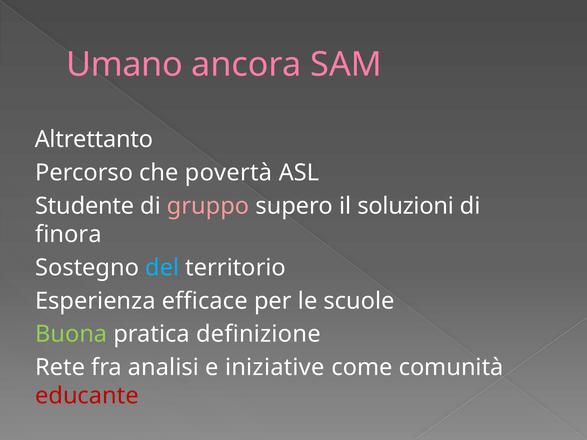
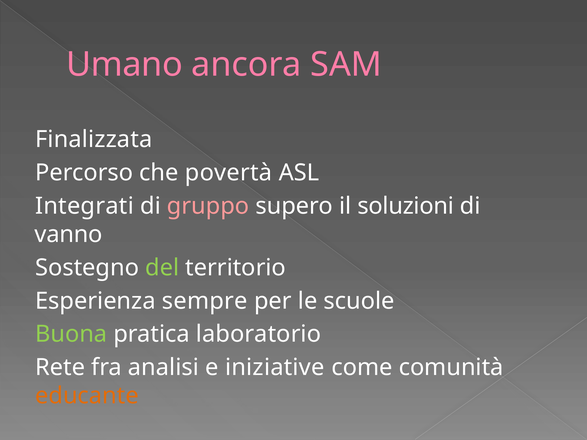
Altrettanto: Altrettanto -> Finalizzata (94, 140)
Studente: Studente -> Integrati (85, 206)
finora: finora -> vanno (69, 235)
del colour: light blue -> light green (162, 268)
efficace: efficace -> sempre (205, 301)
definizione: definizione -> laboratorio (258, 334)
educante colour: red -> orange (87, 396)
